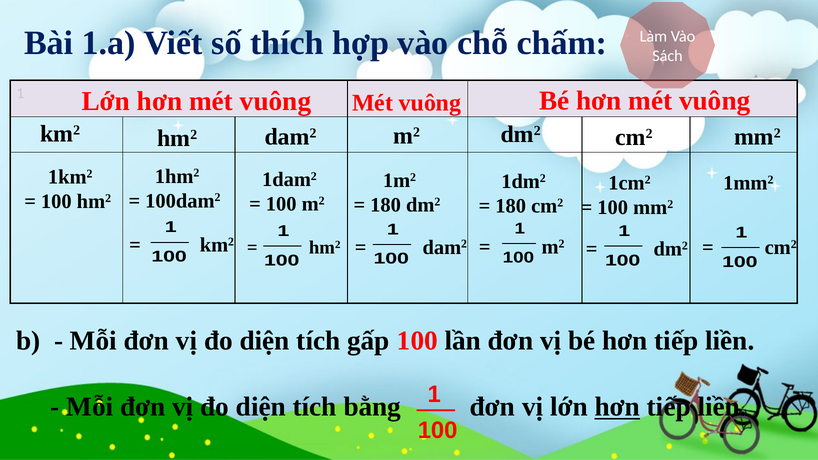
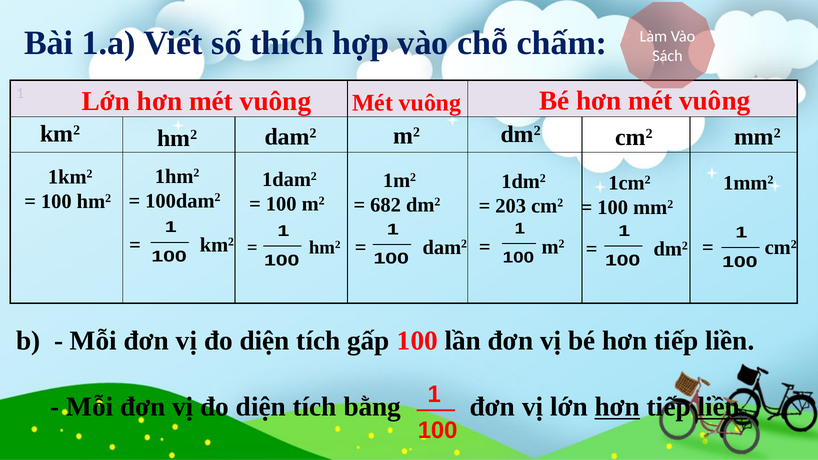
180: 180 -> 682 (386, 205)
180: 180 -> 203 (511, 206)
liền underline: none -> present (722, 407)
